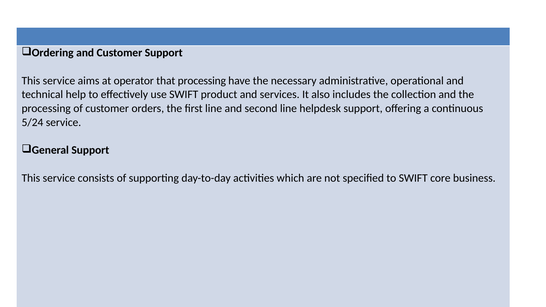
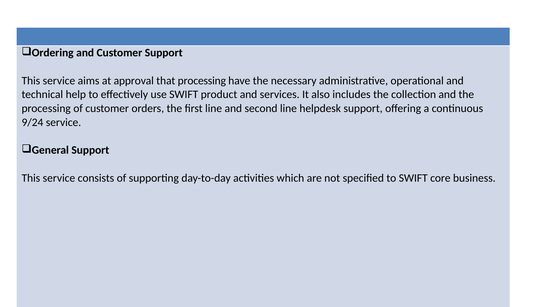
operator: operator -> approval (134, 81)
5/24: 5/24 -> 9/24 (32, 122)
